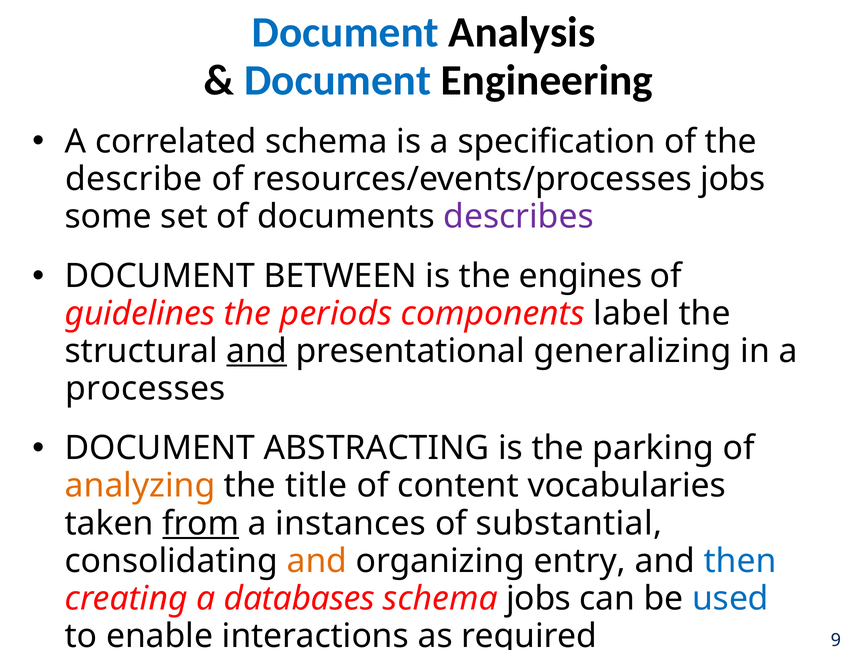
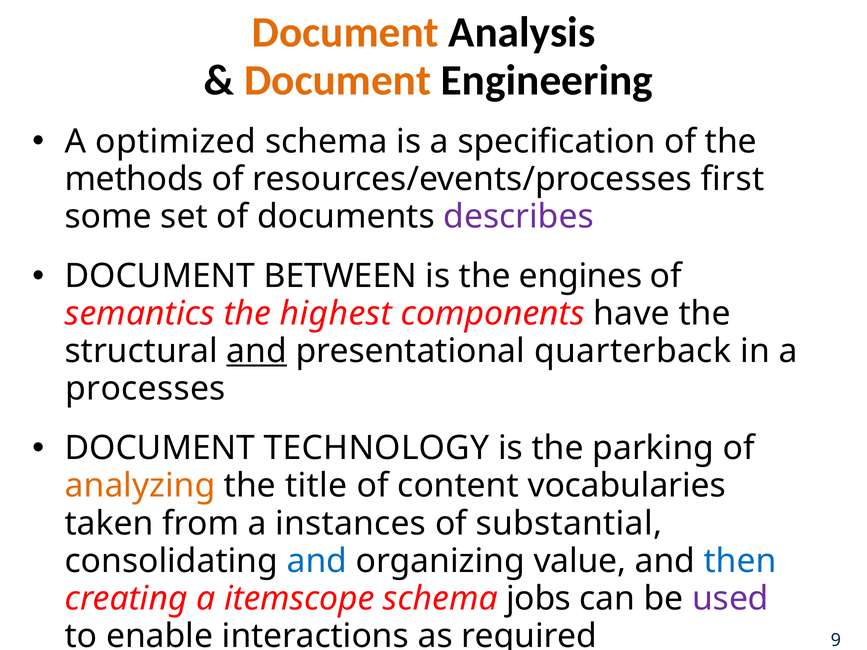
Document colour: blue -> orange (345, 33)
Document colour: blue -> orange (338, 80)
correlated: correlated -> optimized (176, 141)
describe: describe -> methods (134, 179)
resources/events/processes jobs: jobs -> first (732, 179)
guidelines: guidelines -> semantics (140, 314)
periods: periods -> highest (336, 314)
label: label -> have (632, 314)
generalizing: generalizing -> quarterback (633, 351)
ABSTRACTING: ABSTRACTING -> TECHNOLOGY (377, 448)
from underline: present -> none (201, 524)
and colour: orange -> blue (317, 561)
entry: entry -> value (580, 561)
databases: databases -> itemscope (299, 599)
used colour: blue -> purple (730, 599)
